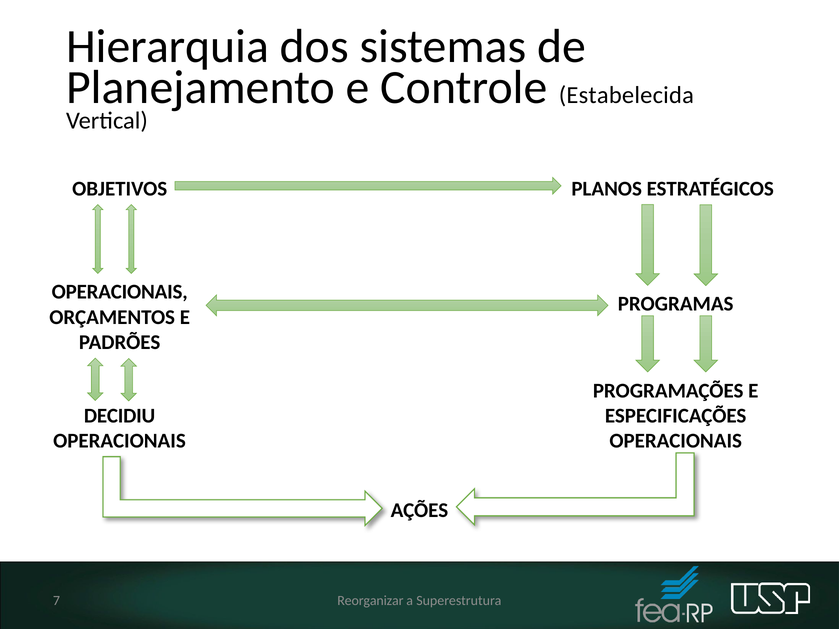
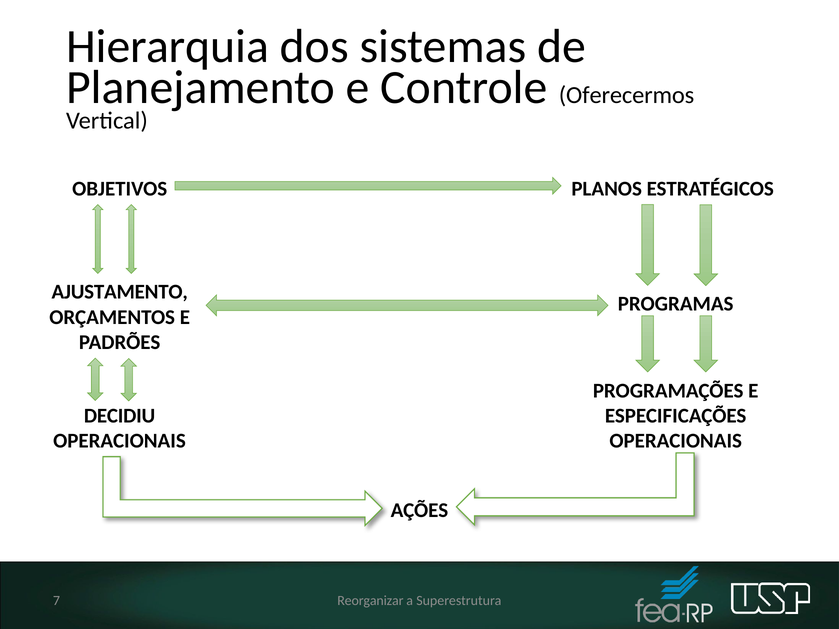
Estabelecida: Estabelecida -> Oferecermos (627, 95)
OPERACIONAIS: OPERACIONAIS -> AJUSTAMENTO (120, 292)
